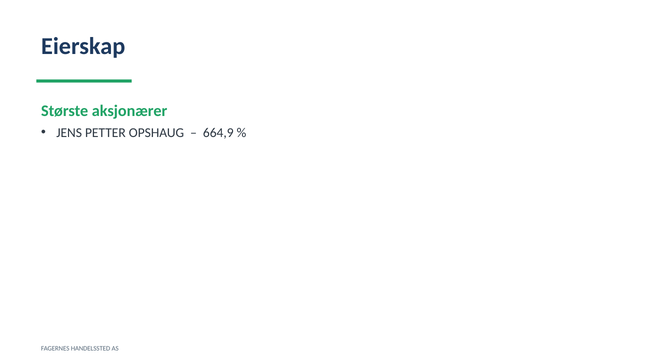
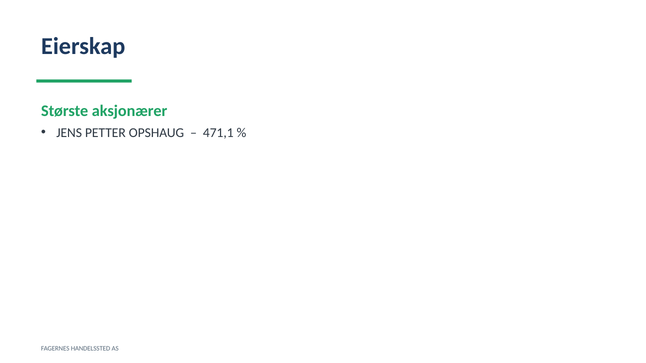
664,9: 664,9 -> 471,1 (218, 133)
